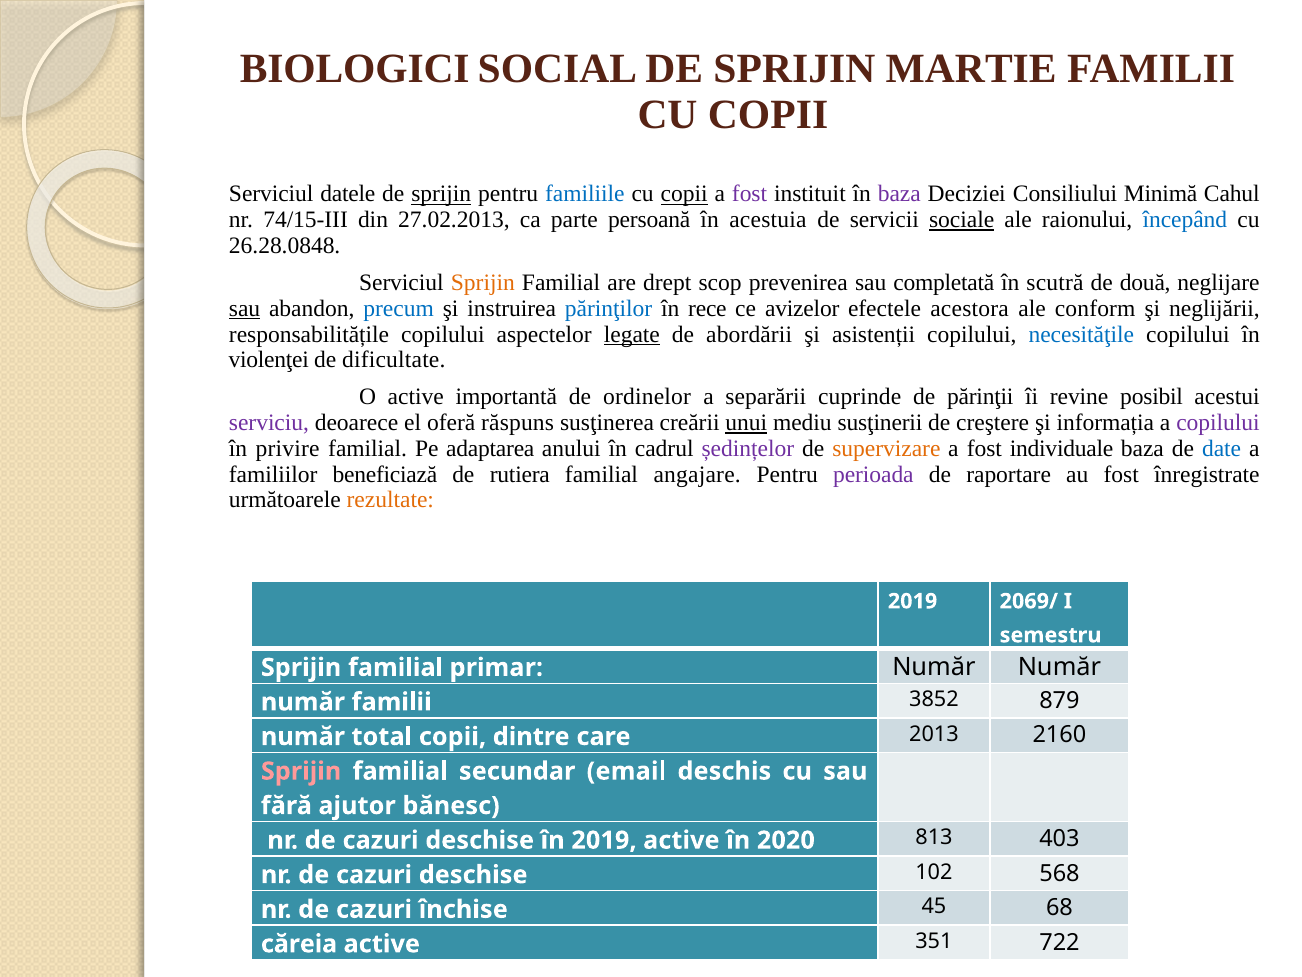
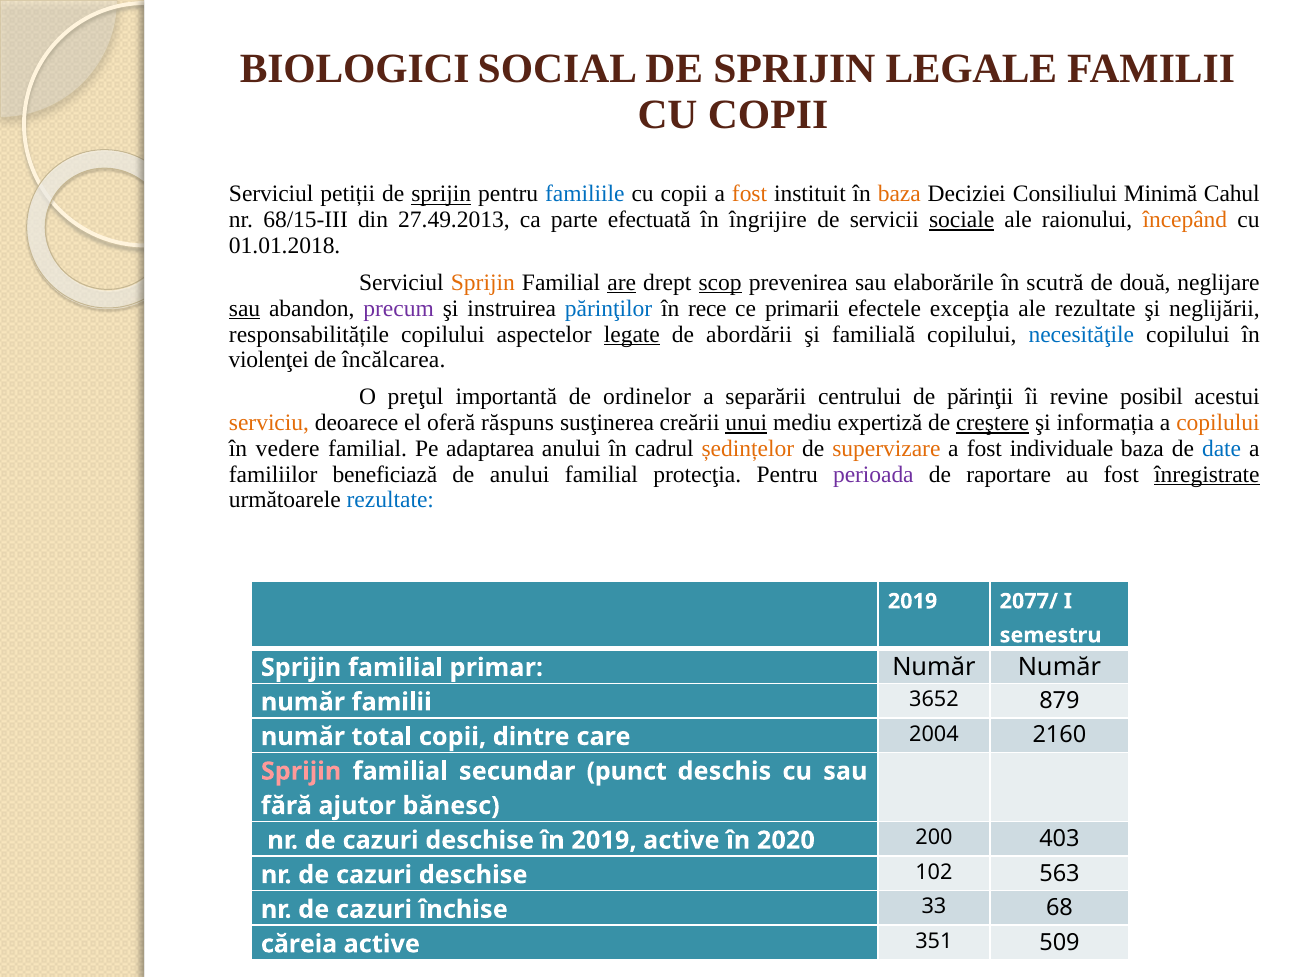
MARTIE: MARTIE -> LEGALE (971, 69)
datele: datele -> petiții (348, 194)
copii underline: present -> none (684, 194)
fost colour: purple -> orange (750, 194)
baza colour: purple -> orange (899, 194)
74/15-III: 74/15-III -> 68/15-III (306, 220)
27.02.2013: 27.02.2013 -> 27.49.2013 (454, 220)
persoană: persoană -> efectuată (649, 220)
acestuia: acestuia -> îngrijire (768, 220)
începând colour: blue -> orange (1185, 220)
26.28.0848: 26.28.0848 -> 01.01.2018 (285, 246)
are underline: none -> present (622, 282)
scop underline: none -> present (720, 282)
completată: completată -> elaborările (944, 282)
precum colour: blue -> purple (399, 308)
avizelor: avizelor -> primarii (802, 308)
acestora: acestora -> excepţia (970, 308)
ale conform: conform -> rezultate (1095, 308)
asistenții: asistenții -> familială (874, 334)
dificultate: dificultate -> încălcarea (394, 360)
O active: active -> preţul (416, 397)
cuprinde: cuprinde -> centrului (860, 397)
serviciu colour: purple -> orange (269, 422)
susţinerii: susţinerii -> expertiză (880, 422)
creştere underline: none -> present (993, 422)
copilului colour: purple -> orange (1218, 422)
privire: privire -> vedere (288, 448)
ședințelor colour: purple -> orange (748, 448)
de rutiera: rutiera -> anului (520, 474)
angajare: angajare -> protecţia (697, 474)
înregistrate underline: none -> present (1207, 474)
rezultate colour: orange -> blue (390, 500)
2069/: 2069/ -> 2077/ (1029, 601)
3852: 3852 -> 3652 (934, 699)
2013: 2013 -> 2004 (934, 734)
email: email -> punct (627, 771)
813: 813 -> 200 (934, 837)
568: 568 -> 563 (1060, 873)
45: 45 -> 33 (934, 906)
722: 722 -> 509 (1060, 942)
